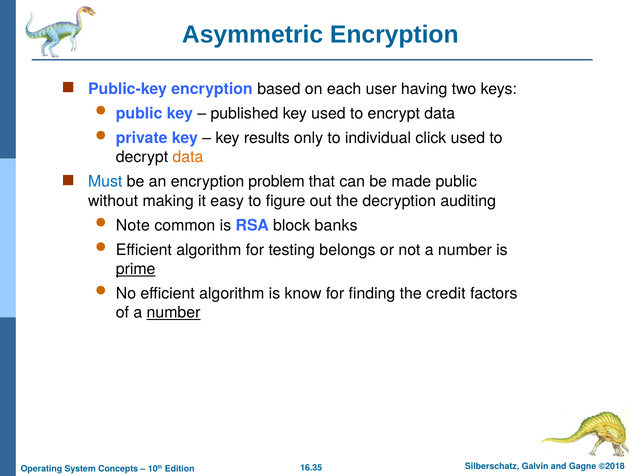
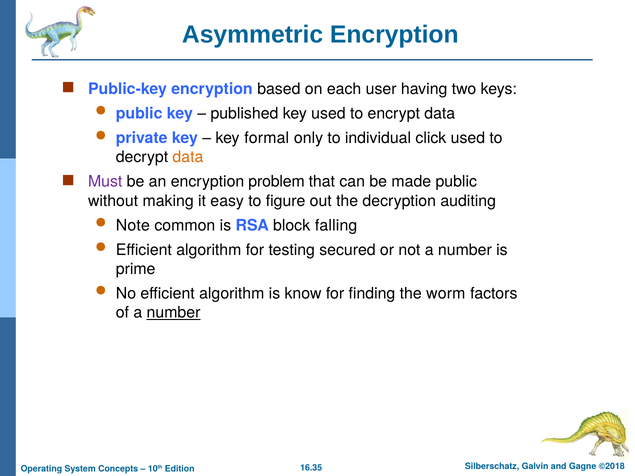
results: results -> formal (267, 138)
Must colour: blue -> purple (105, 182)
banks: banks -> falling (336, 225)
belongs: belongs -> secured (347, 250)
prime underline: present -> none (136, 269)
credit: credit -> worm (446, 294)
